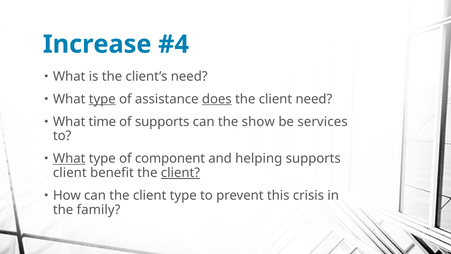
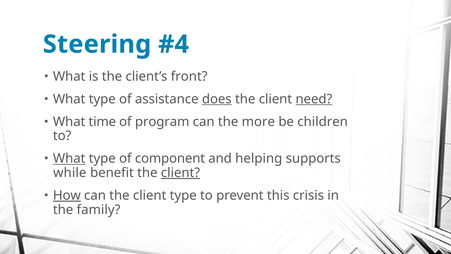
Increase: Increase -> Steering (97, 44)
client’s need: need -> front (189, 76)
type underline: present -> none (102, 99)
need underline: none -> present (314, 99)
of supports: supports -> program (162, 122)
show: show -> more (258, 122)
services: services -> children (323, 122)
client: client -> while (70, 173)
How underline: none -> present (67, 195)
